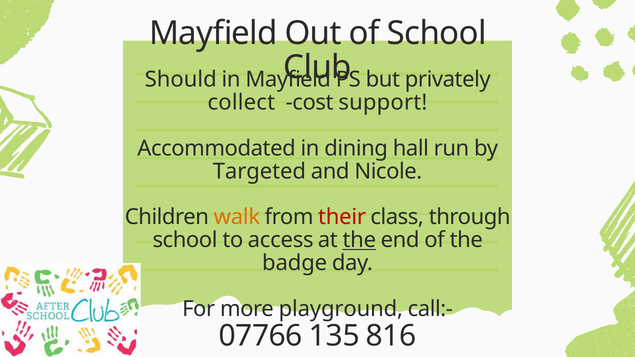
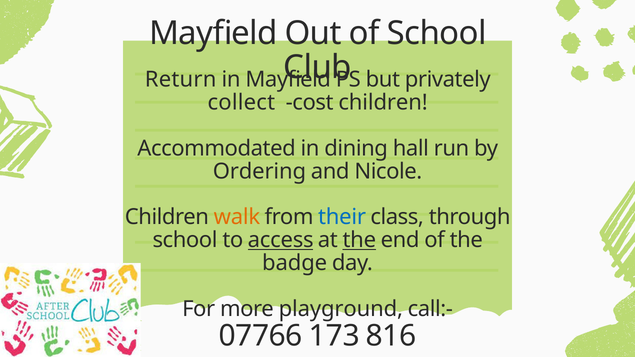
Should: Should -> Return (181, 80)
cost support: support -> children (383, 103)
Targeted: Targeted -> Ordering (259, 171)
their colour: red -> blue (342, 217)
access underline: none -> present (281, 240)
135: 135 -> 173 (334, 336)
